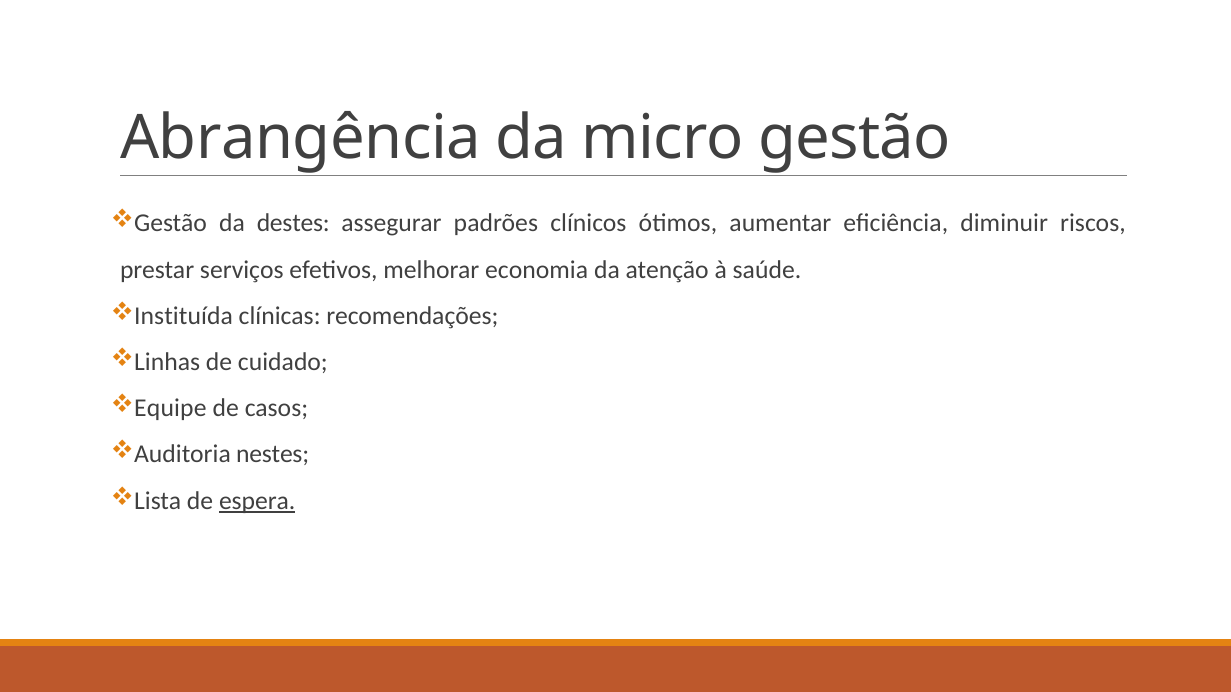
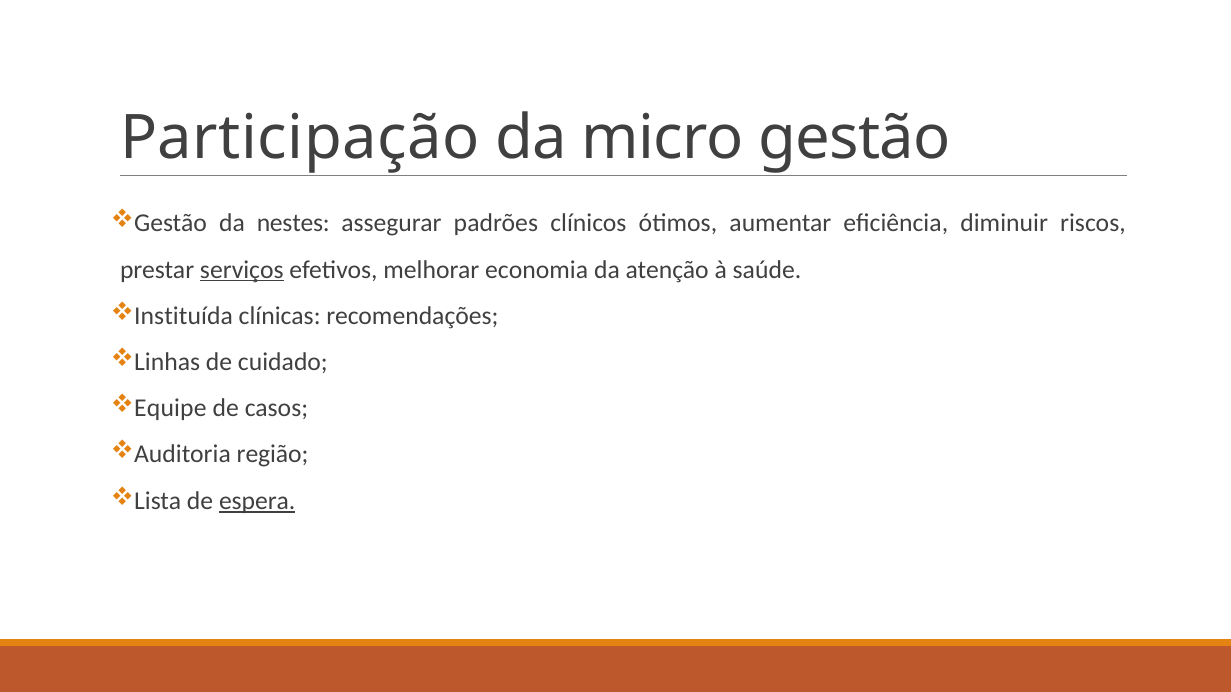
Abrangência: Abrangência -> Participação (300, 138)
destes: destes -> nestes (293, 224)
serviços underline: none -> present (242, 270)
nestes: nestes -> região (273, 455)
